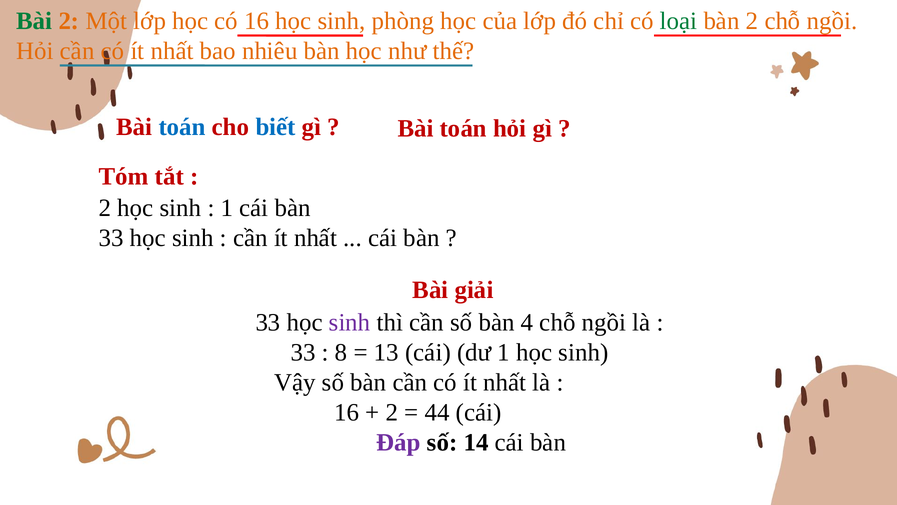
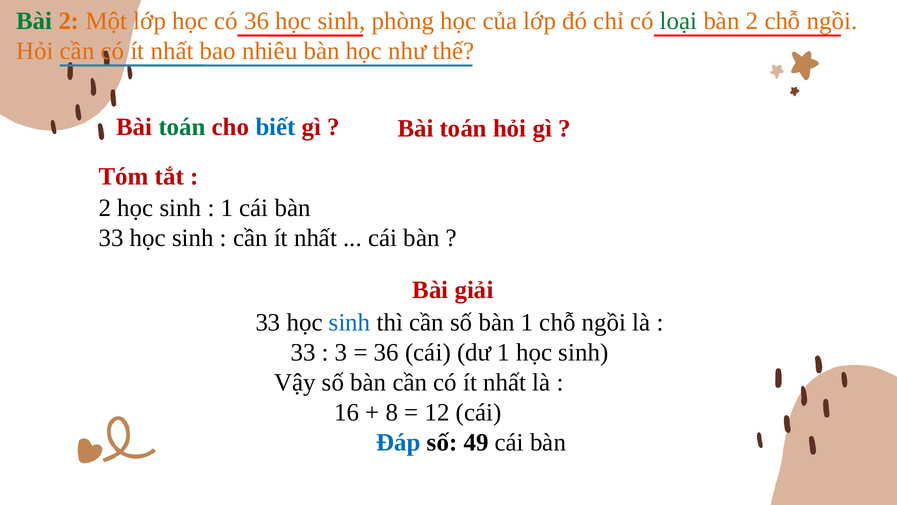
có 16: 16 -> 36 (257, 21)
toán colour: blue -> green (182, 127)
sinh colour: purple -> blue (350, 322)
bàn 4: 4 -> 1 (527, 322)
8: 8 -> 3 (341, 352)
13: 13 -> 36 (386, 352)
2: 2 -> 8 (392, 412)
44: 44 -> 12 (437, 412)
Đáp colour: purple -> blue (398, 442)
14: 14 -> 49 (476, 442)
